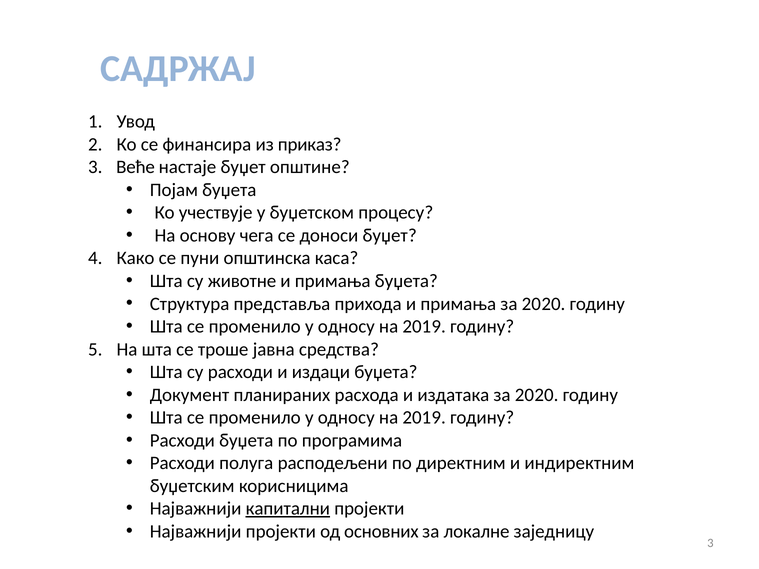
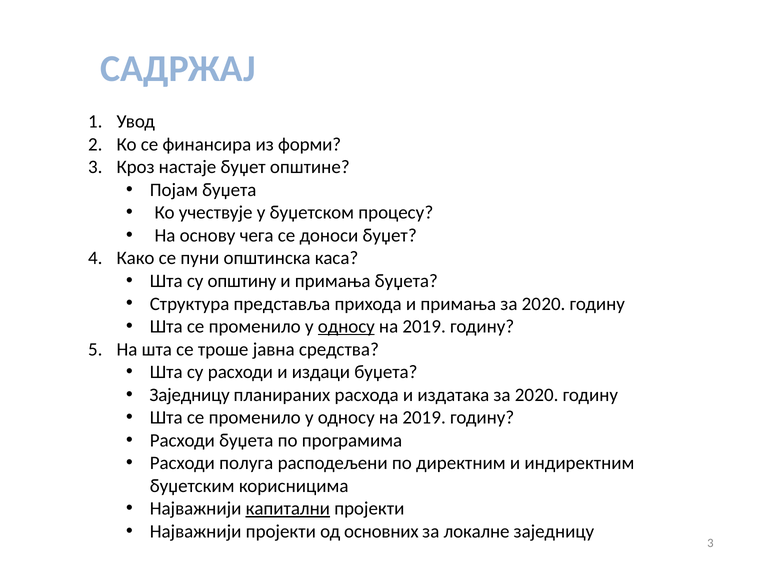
приказ: приказ -> форми (310, 144)
Веће: Веће -> Кроз (136, 167)
животне: животне -> општину (242, 281)
односу underline: none -> present (346, 327)
Документ: Документ -> Заједницу (190, 395)
